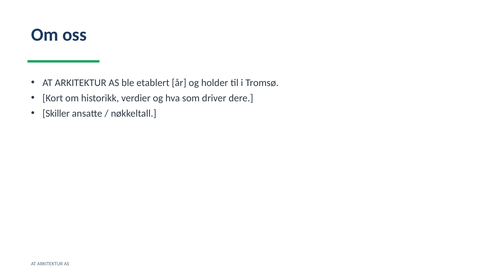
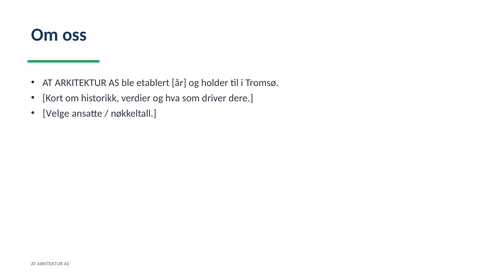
Skiller: Skiller -> Velge (56, 113)
